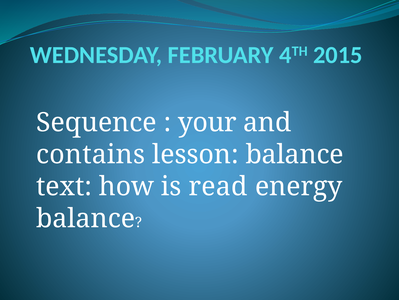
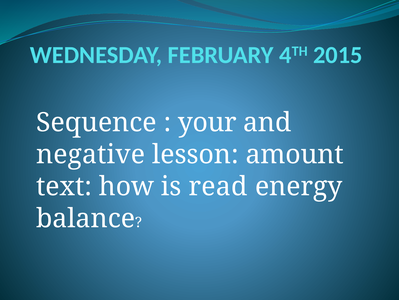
contains: contains -> negative (91, 154)
lesson balance: balance -> amount (295, 154)
